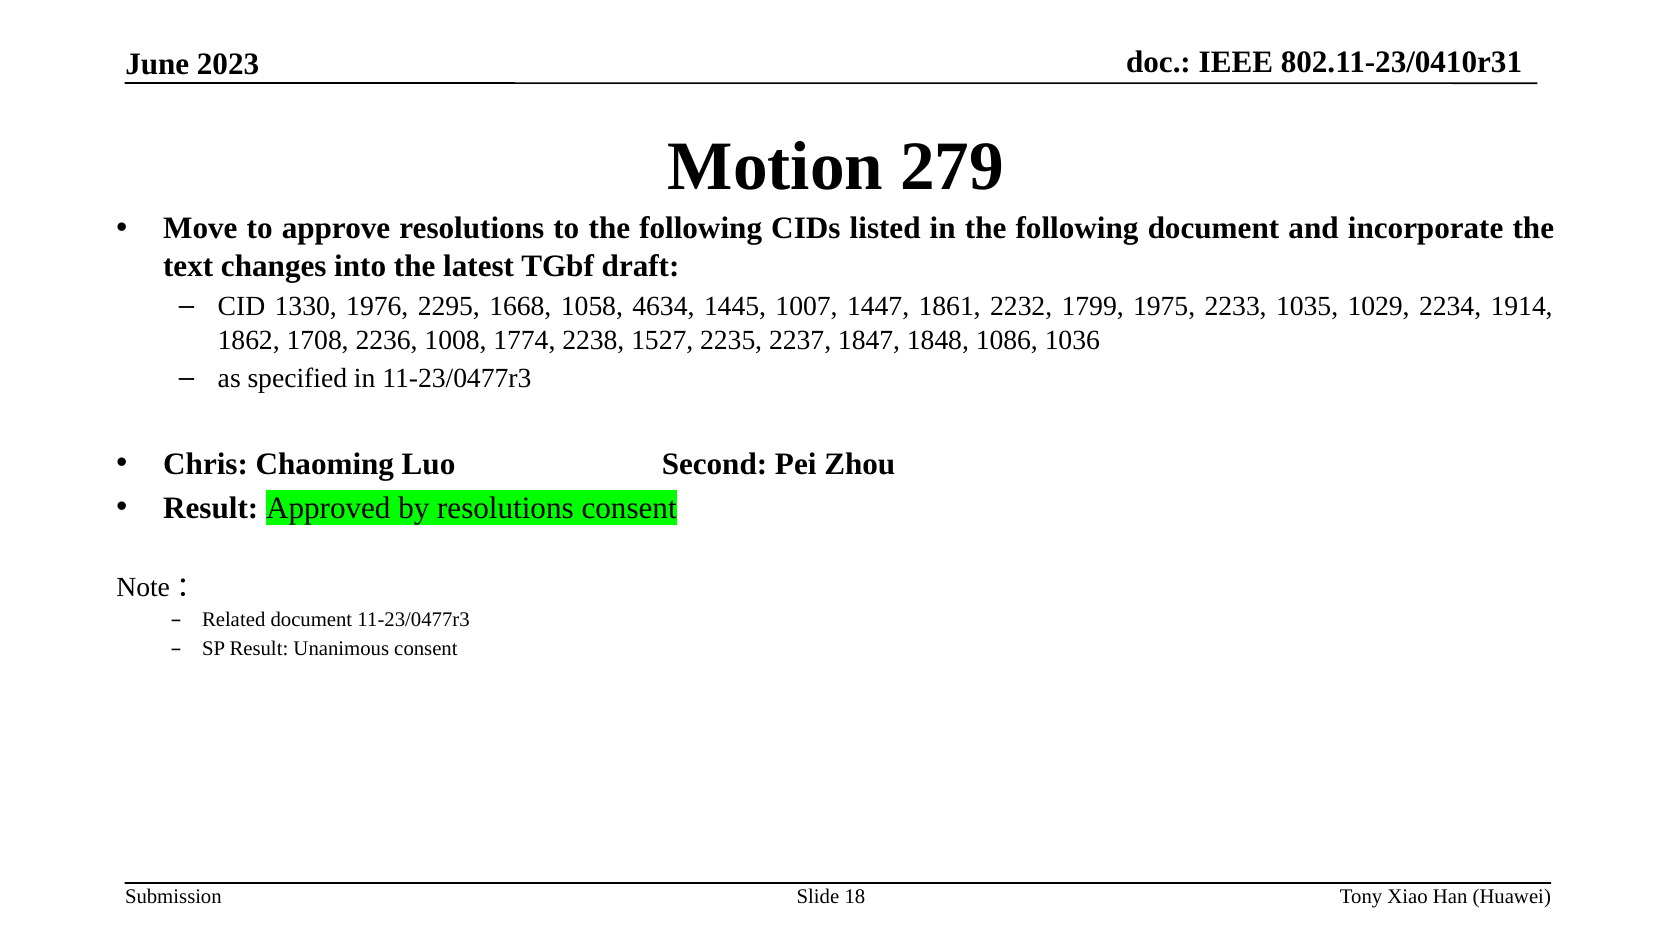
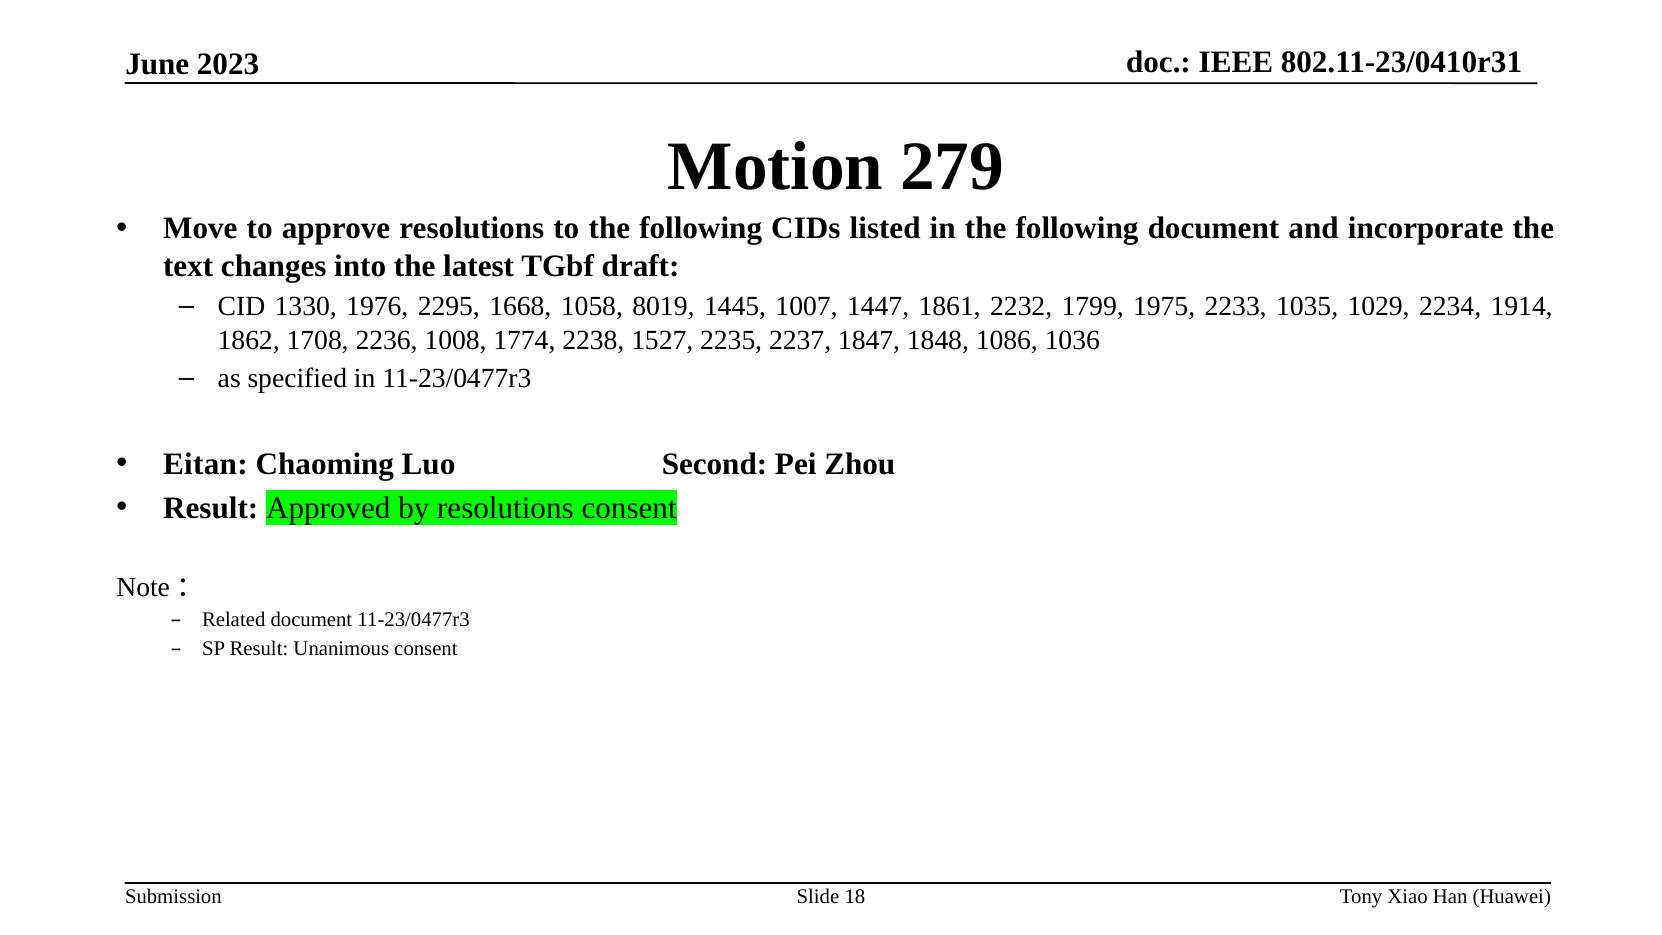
4634: 4634 -> 8019 (663, 307)
Chris: Chris -> Eitan (205, 464)
